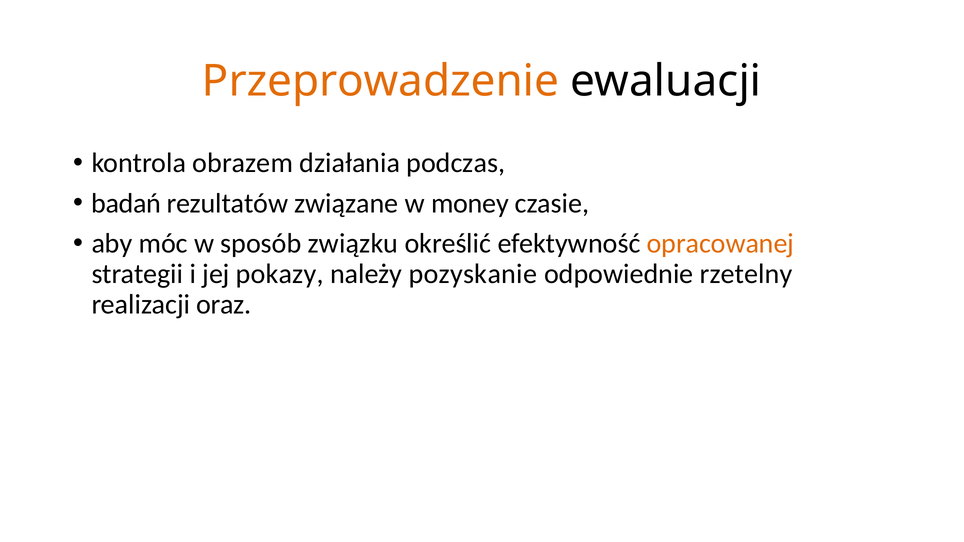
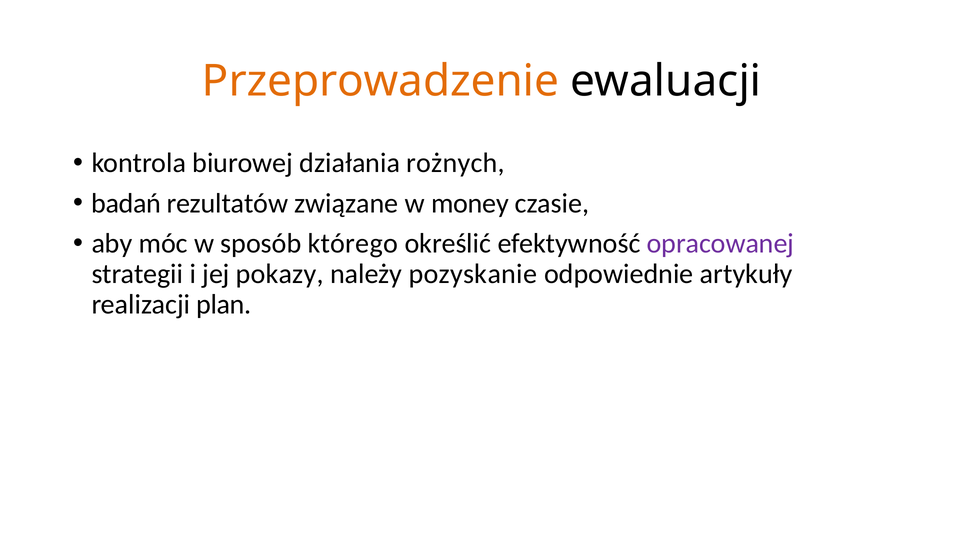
obrazem: obrazem -> biurowej (243, 163)
podczas: podczas -> rożnych (456, 163)
związku: związku -> którego (353, 244)
opracowanej colour: orange -> purple (720, 244)
rzetelny: rzetelny -> artykuły (746, 274)
oraz: oraz -> plan (224, 305)
